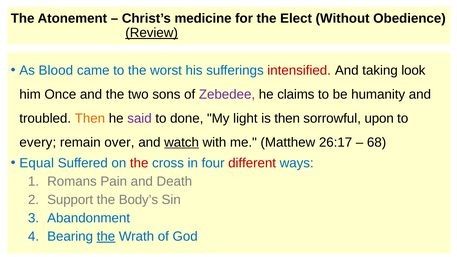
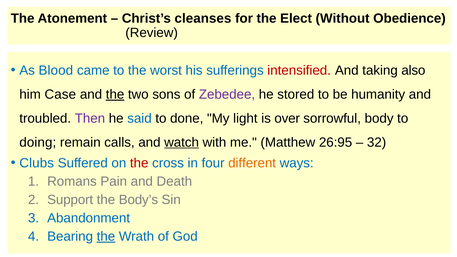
medicine: medicine -> cleanses (203, 18)
Review underline: present -> none (152, 33)
look: look -> also (413, 71)
Once: Once -> Case (60, 94)
the underline: none -> present (115, 94)
claims: claims -> stored (296, 94)
Then colour: orange -> purple (90, 118)
said colour: purple -> blue (139, 118)
is then: then -> over (287, 118)
upon: upon -> body (379, 118)
every: every -> doing (38, 142)
over: over -> calls (119, 142)
26:17: 26:17 -> 26:95 (336, 142)
68: 68 -> 32 (377, 142)
Equal: Equal -> Clubs (37, 163)
different colour: red -> orange (252, 163)
